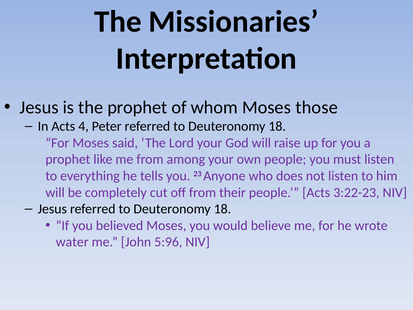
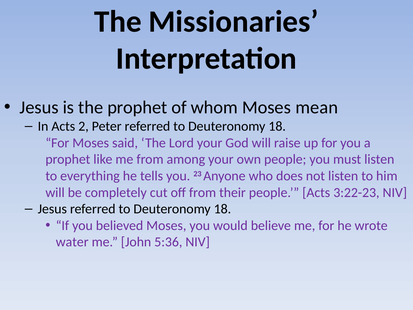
those: those -> mean (317, 107)
4: 4 -> 2 (84, 126)
5:96: 5:96 -> 5:36 (168, 242)
